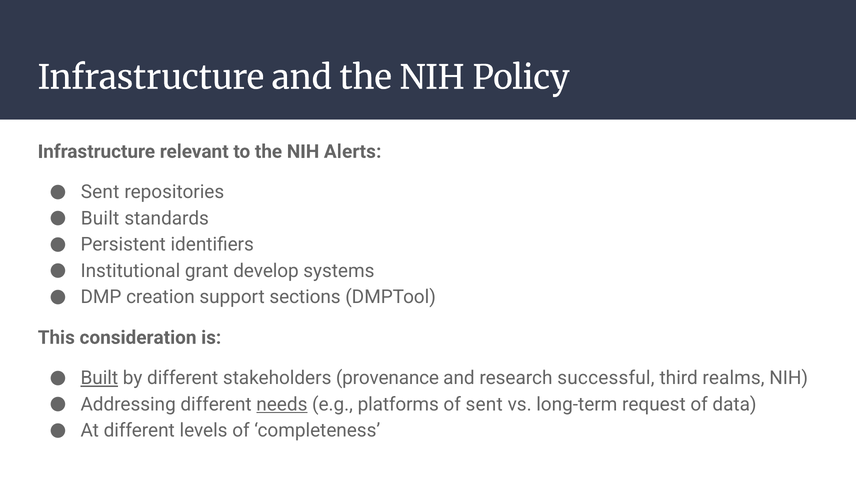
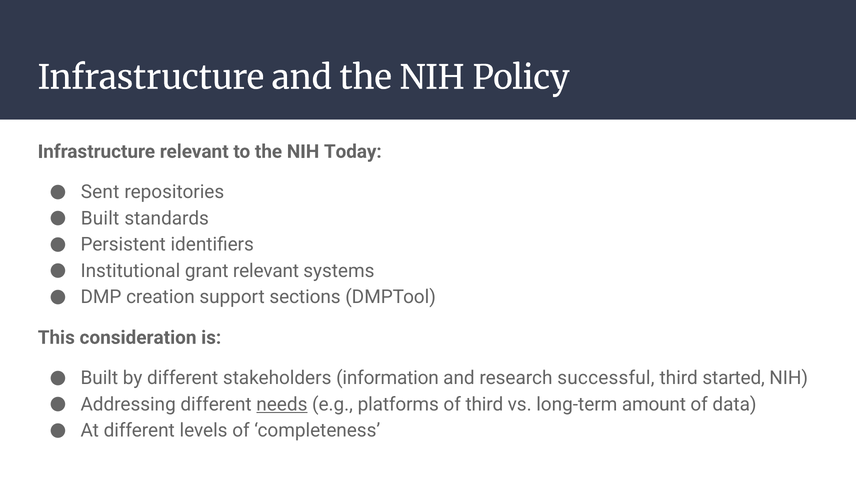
Alerts: Alerts -> Today (353, 151)
grant develop: develop -> relevant (266, 271)
Built underline: present -> none (99, 378)
provenance: provenance -> information (387, 378)
realms: realms -> started (734, 378)
of sent: sent -> third (484, 404)
request: request -> amount (654, 404)
